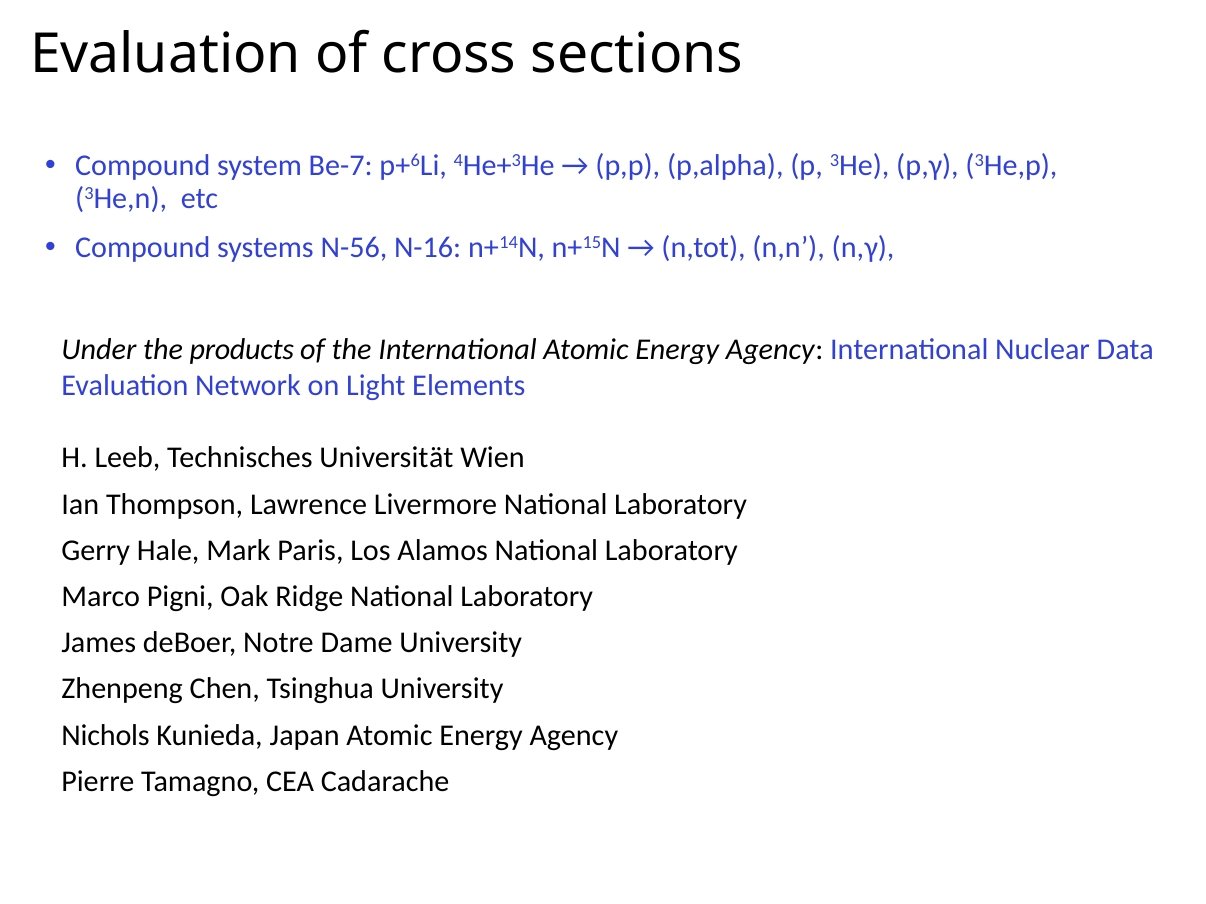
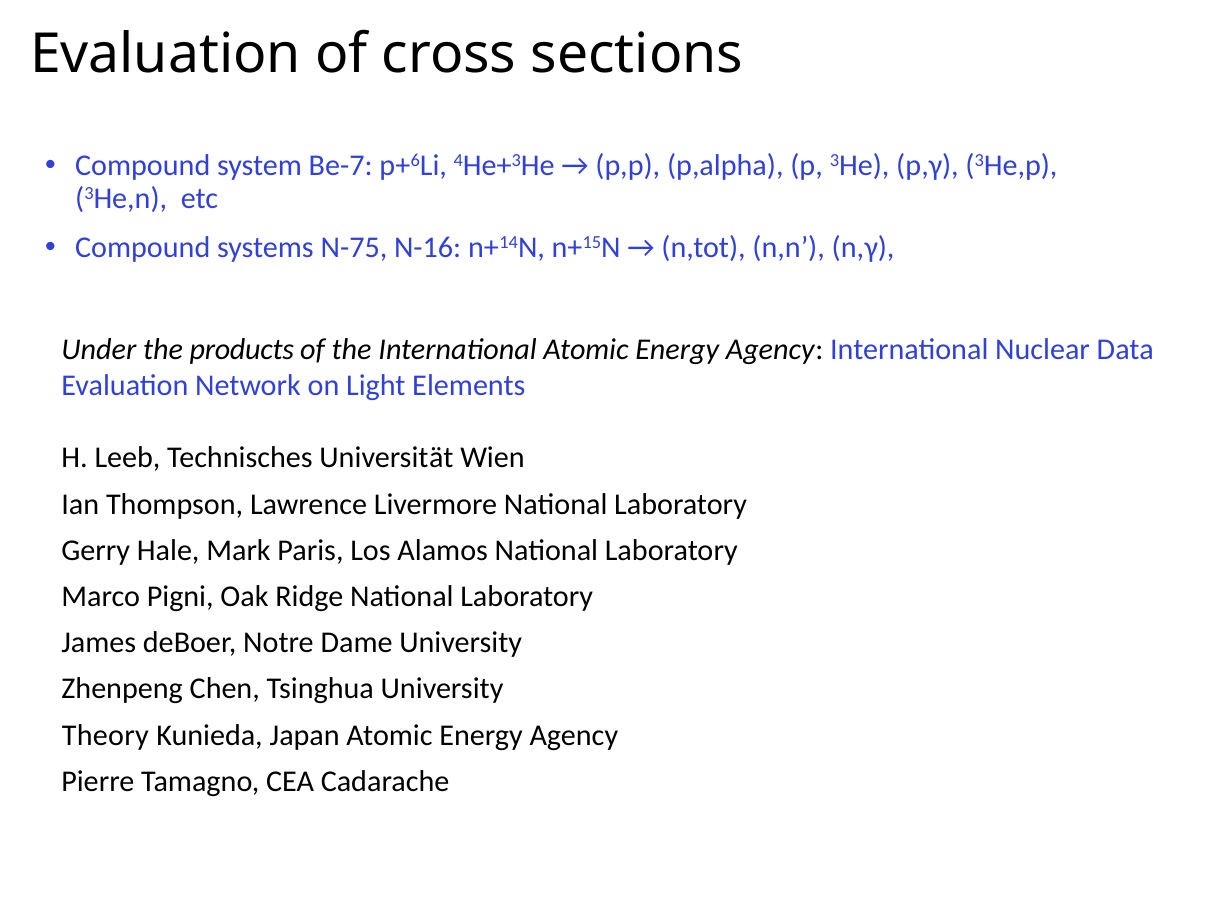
N-56: N-56 -> N-75 (354, 248)
Nichols: Nichols -> Theory (105, 736)
